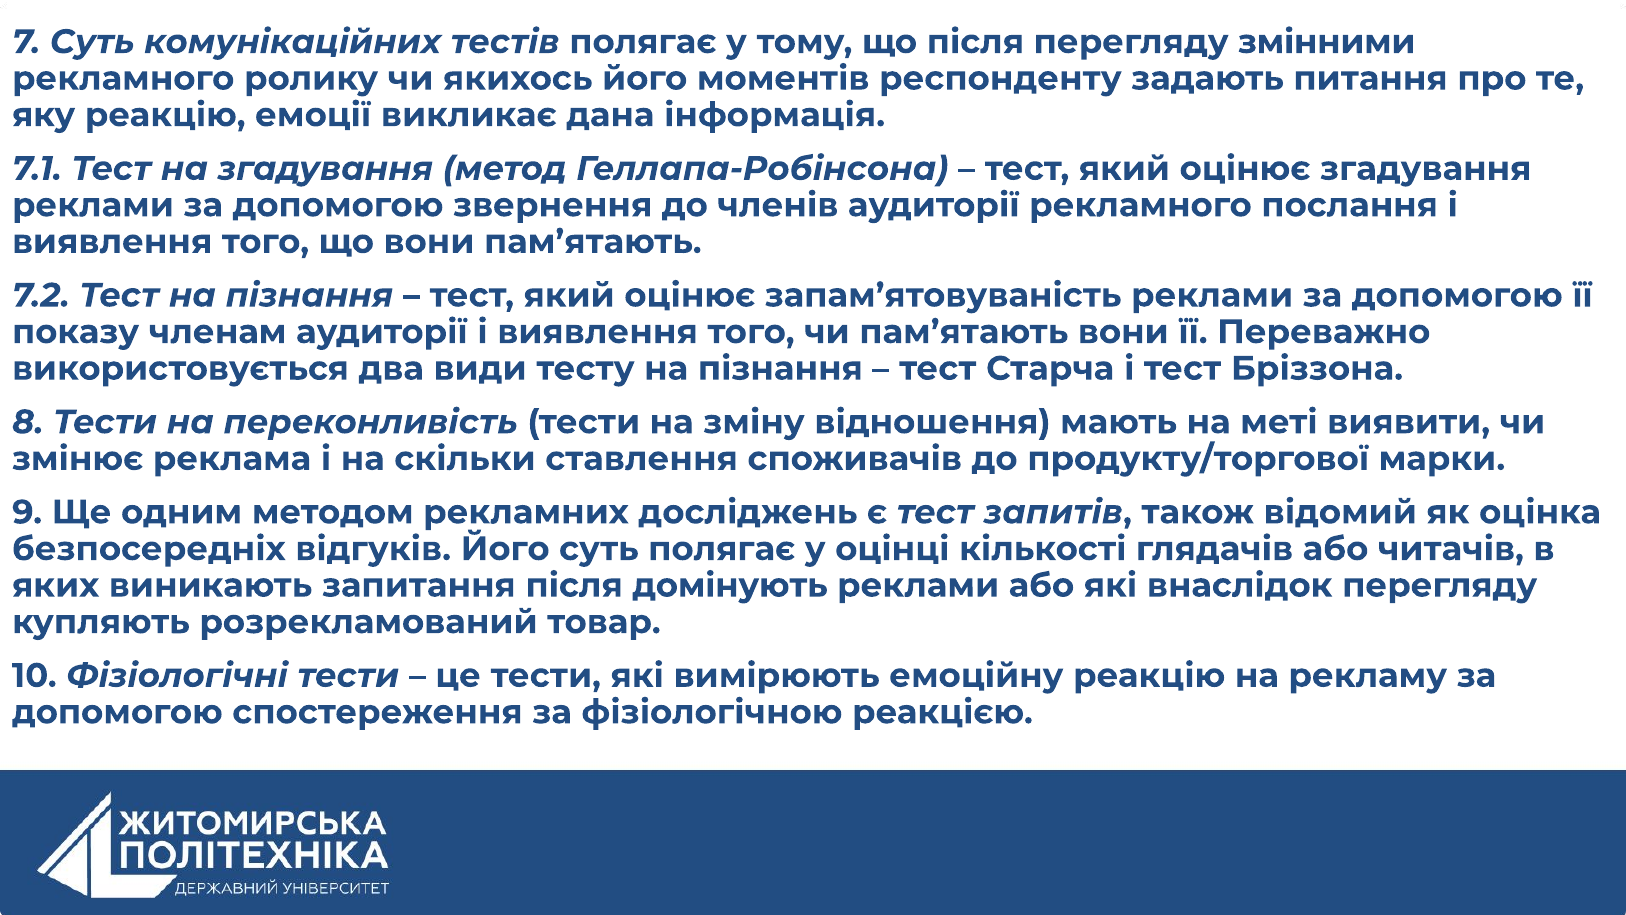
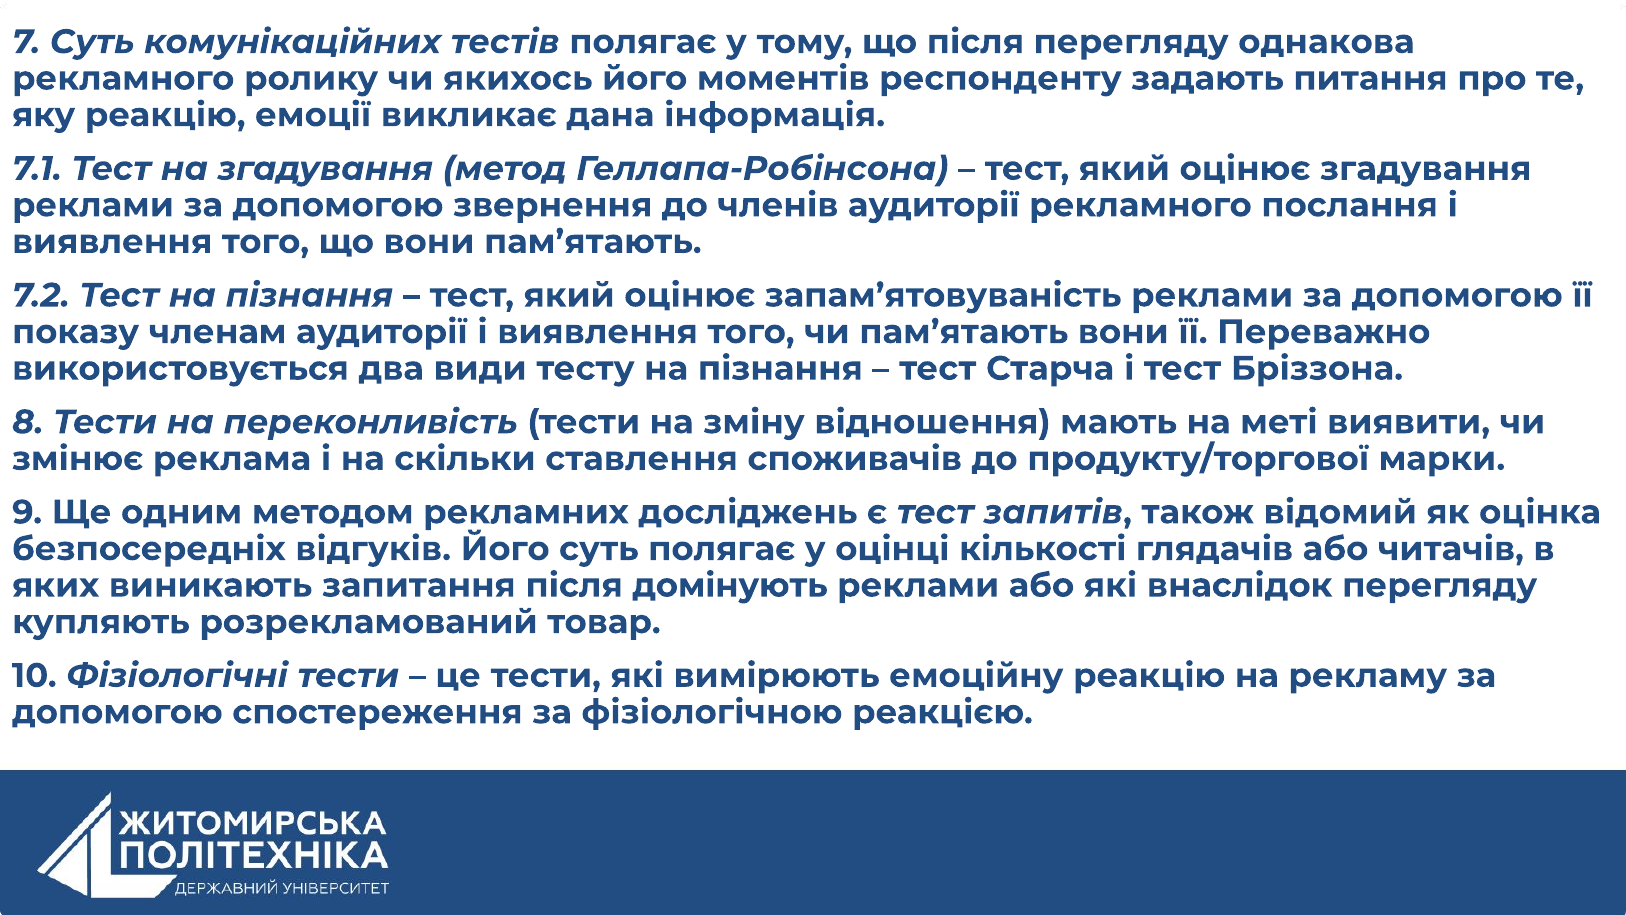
змінними: змінними -> однакова (1326, 42)
